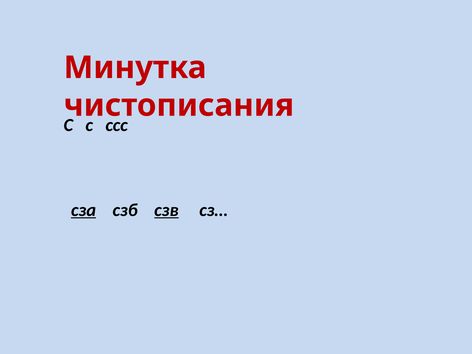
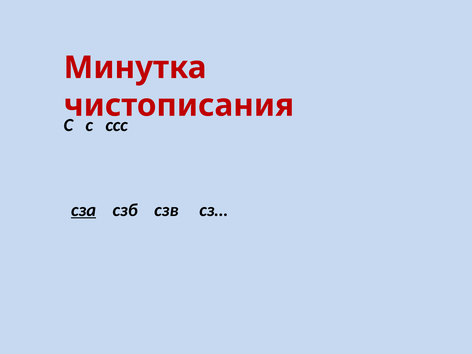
сзв underline: present -> none (166, 210)
